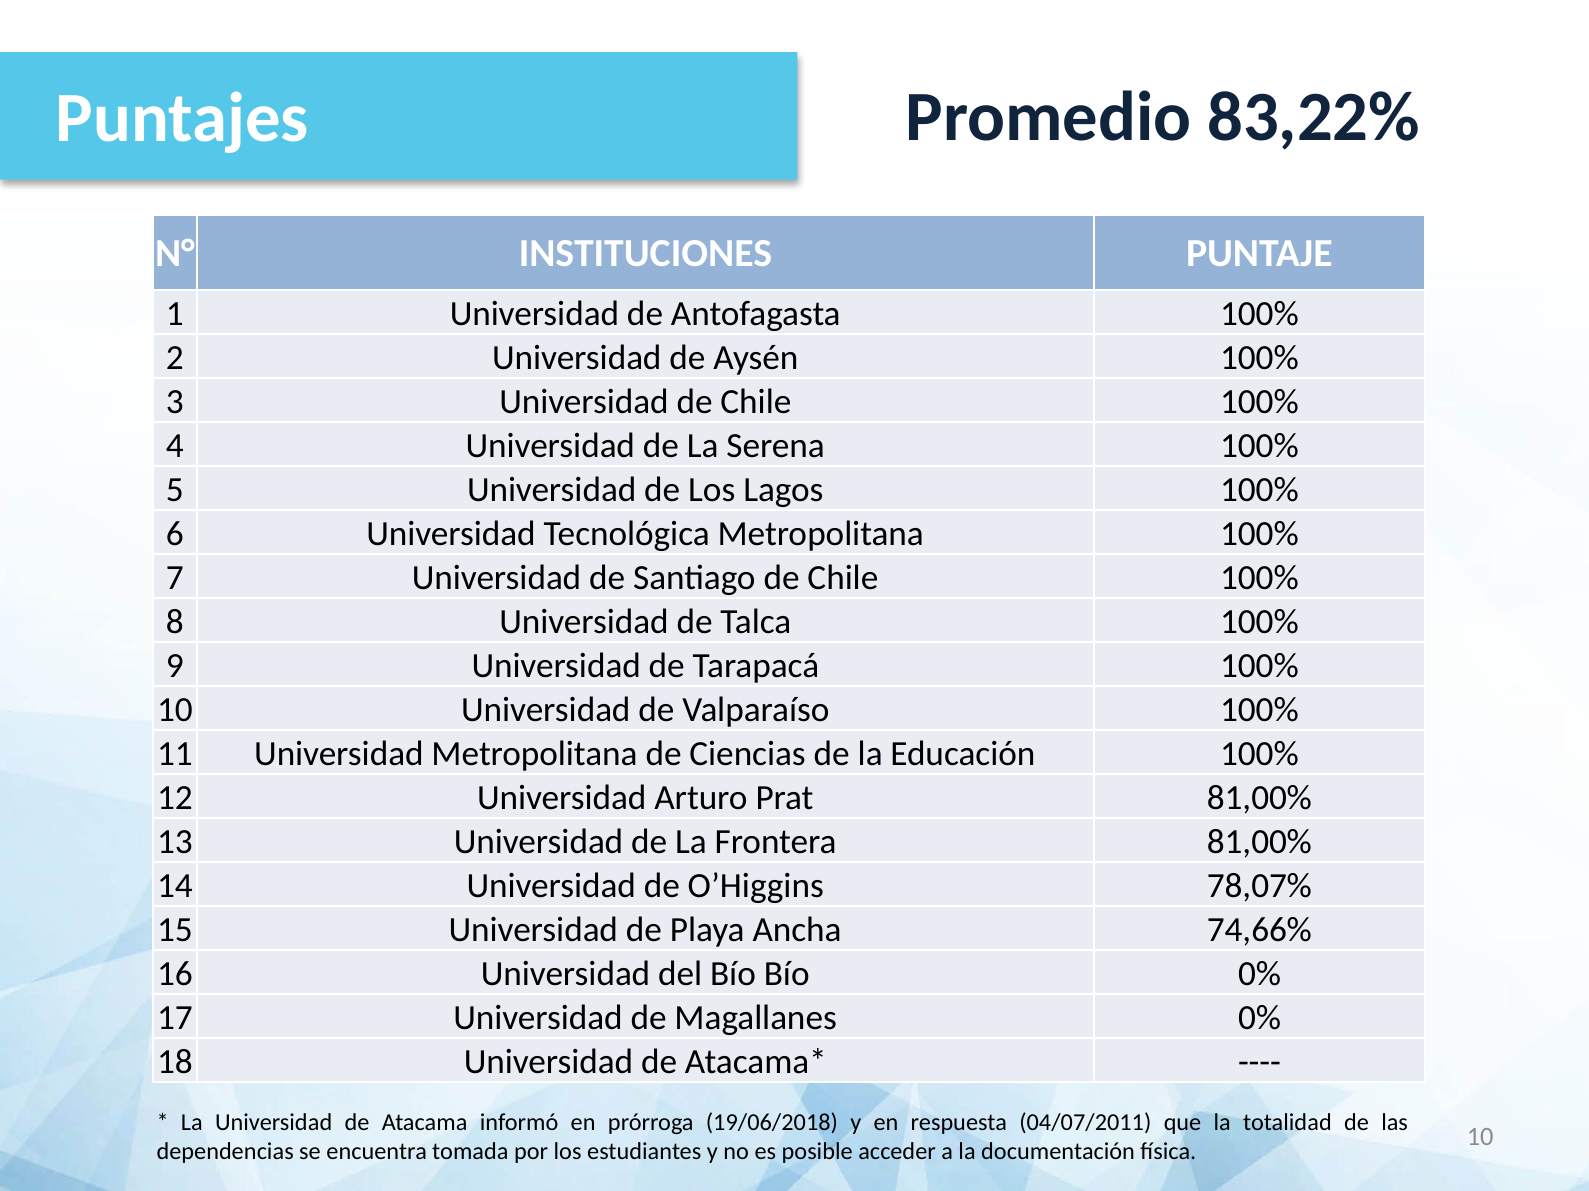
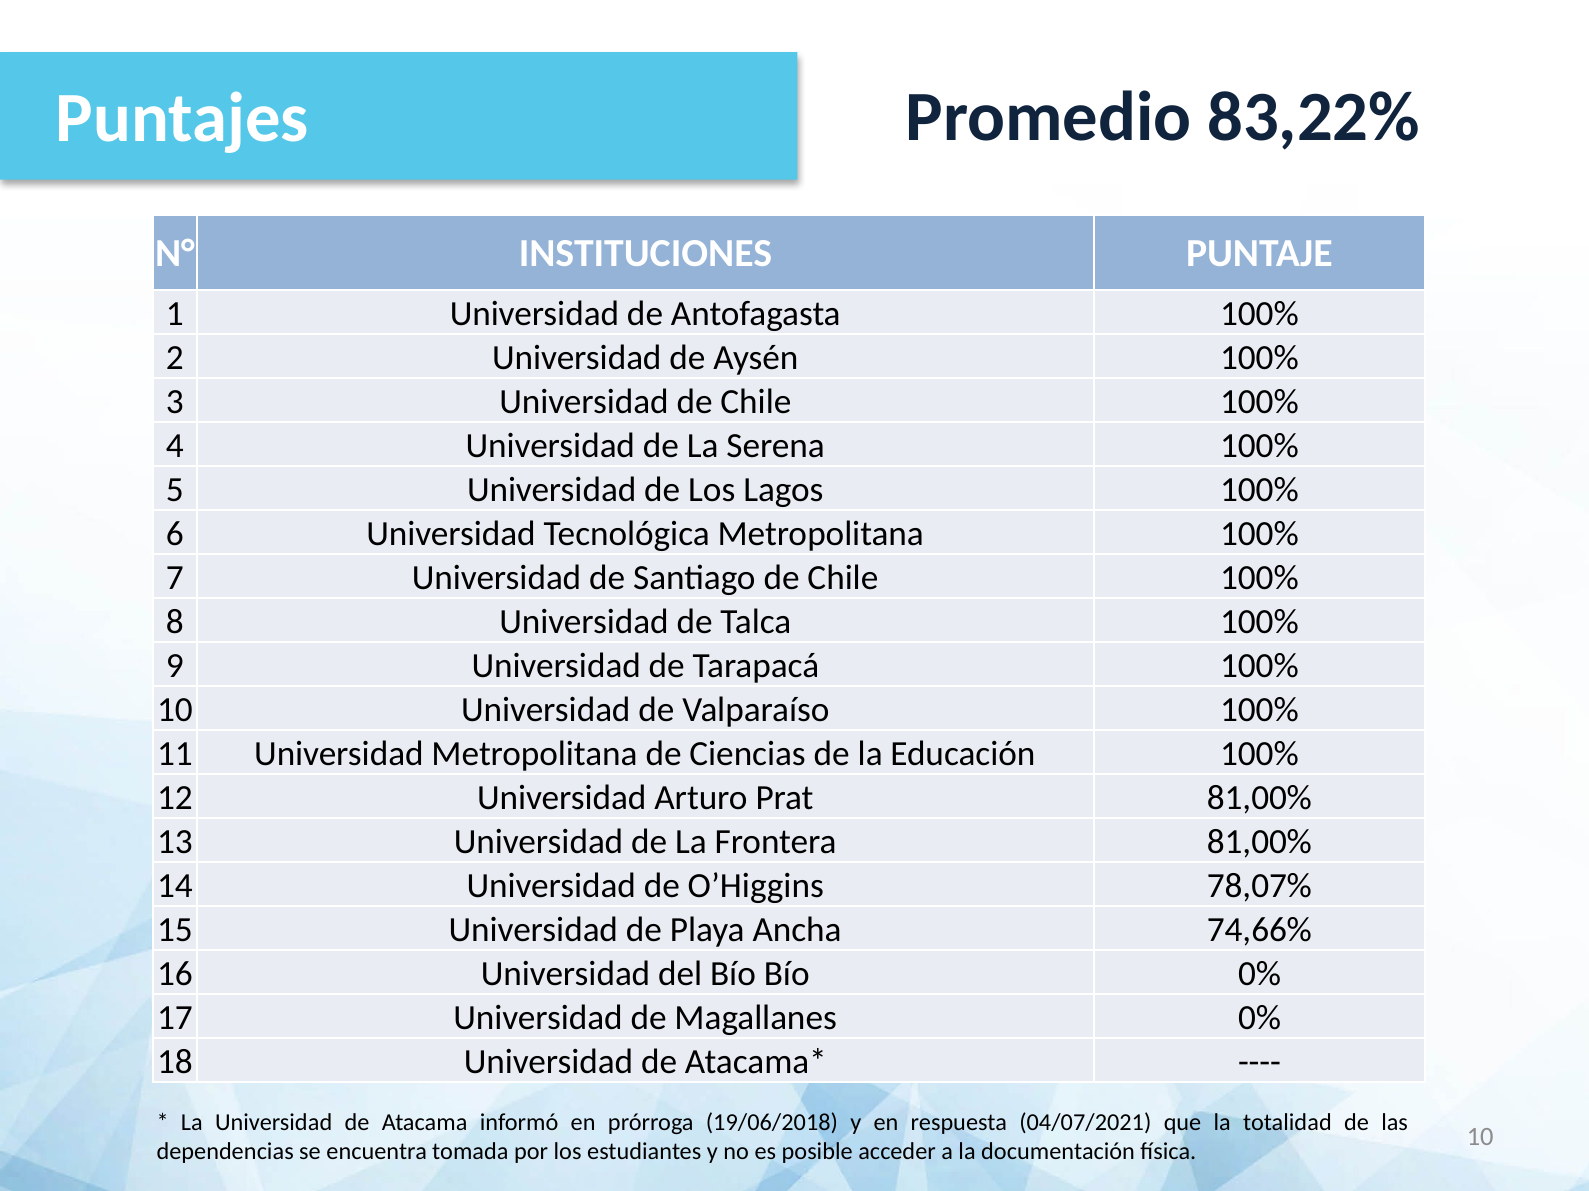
04/07/2011: 04/07/2011 -> 04/07/2021 (1085, 1123)
